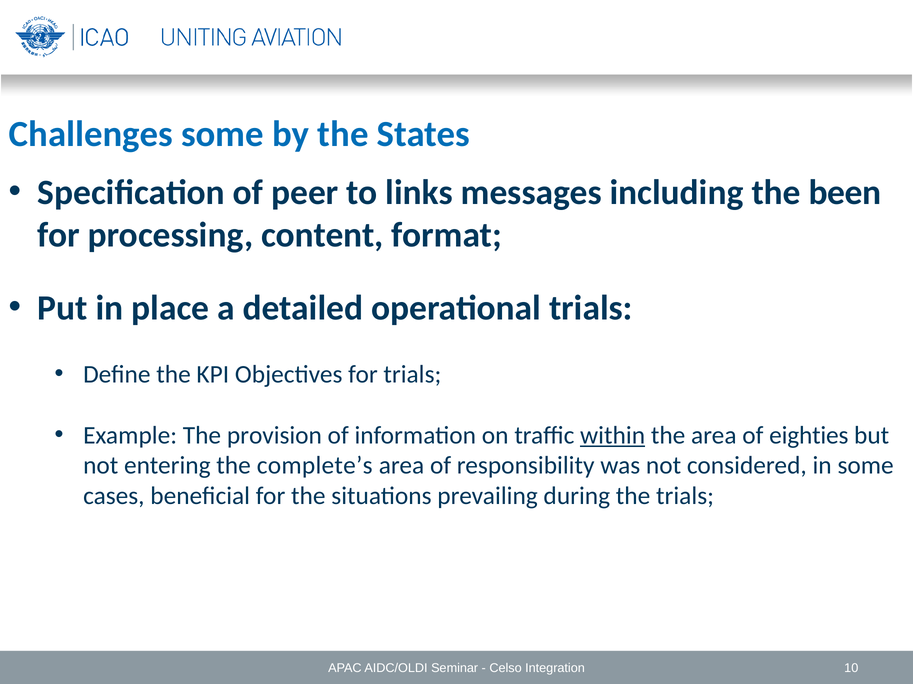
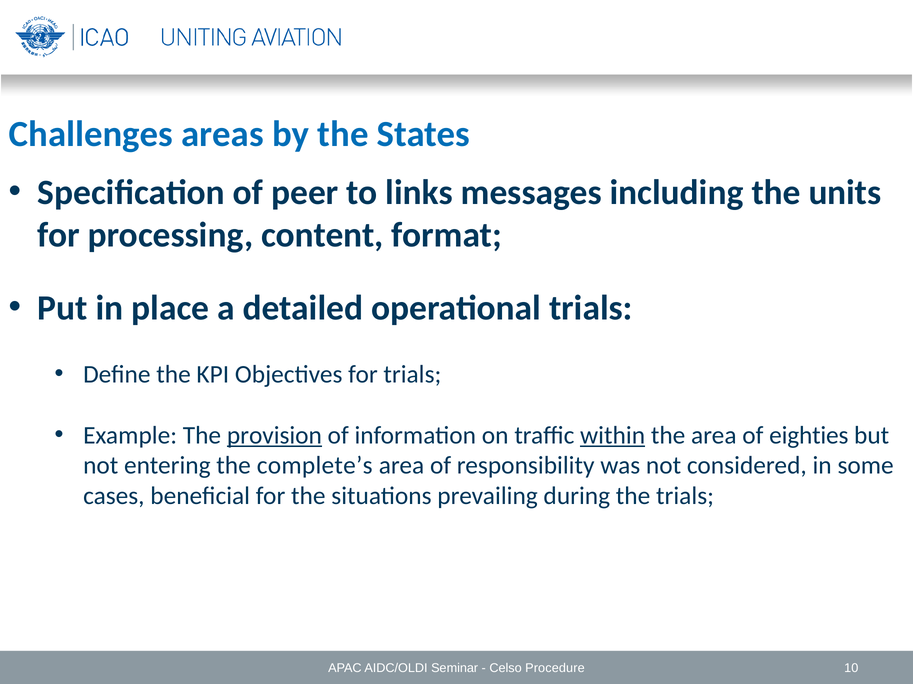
Challenges some: some -> areas (222, 134)
been: been -> units (845, 193)
provision underline: none -> present (274, 436)
Integration: Integration -> Procedure (555, 669)
